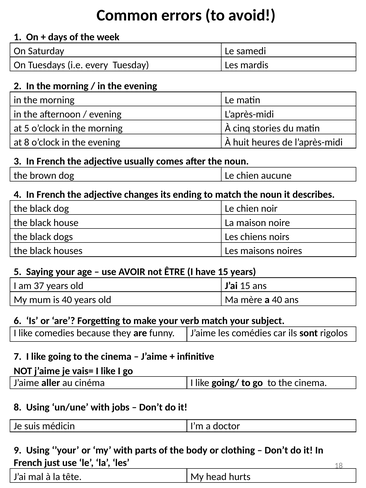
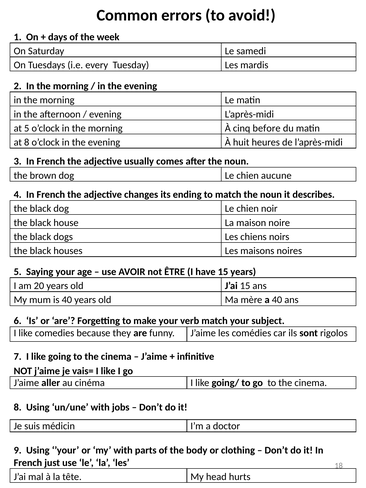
stories: stories -> before (267, 128)
37: 37 -> 20 (39, 286)
